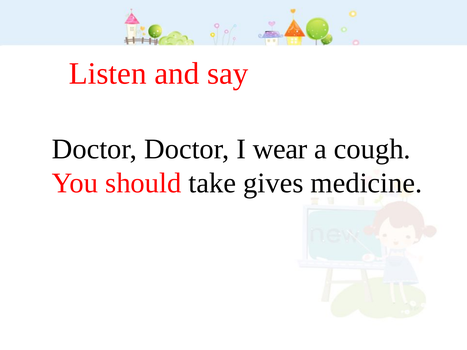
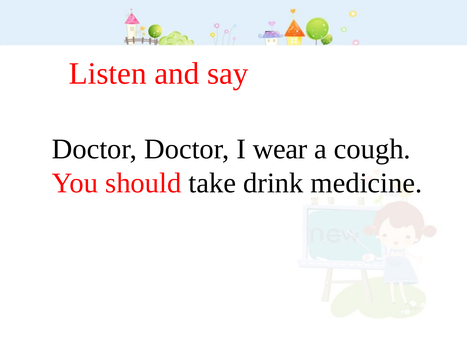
gives: gives -> drink (273, 183)
